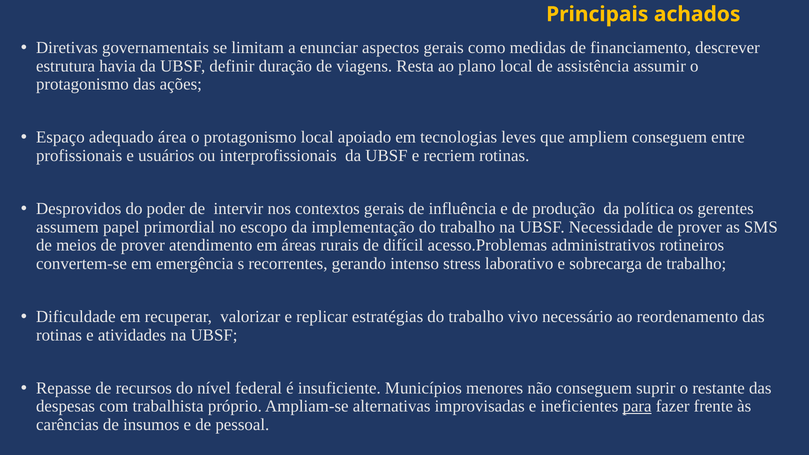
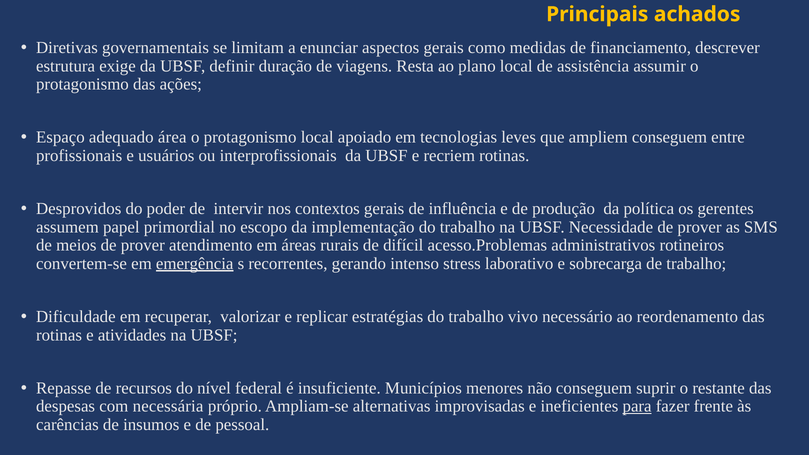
havia: havia -> exige (118, 66)
emergência underline: none -> present (195, 264)
trabalhista: trabalhista -> necessária (168, 406)
